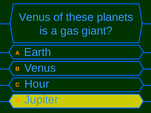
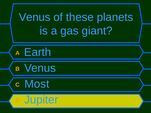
Hour: Hour -> Most (37, 84)
